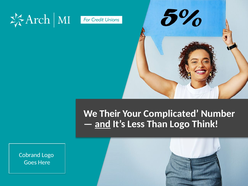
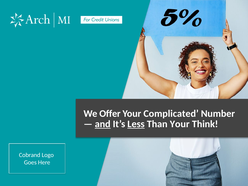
Their: Their -> Offer (110, 114)
Less underline: none -> present (136, 124)
Than Logo: Logo -> Your (180, 124)
